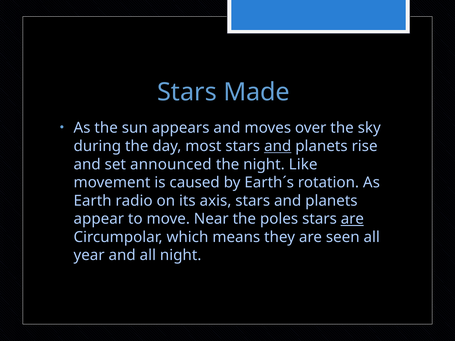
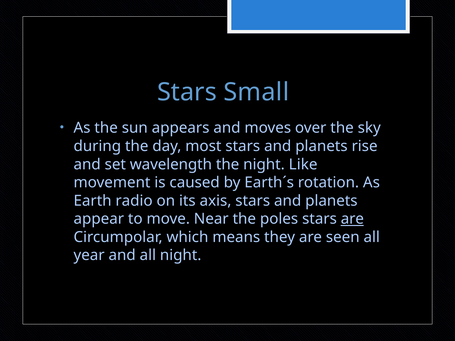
Made: Made -> Small (256, 92)
and underline: present -> none (278, 146)
announced: announced -> wavelength (171, 164)
